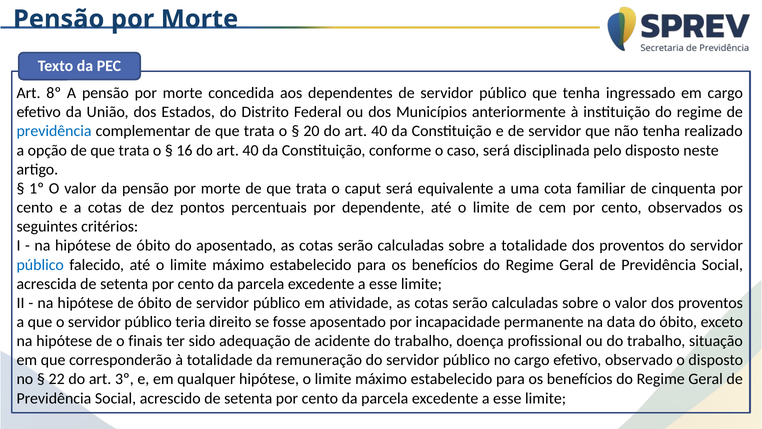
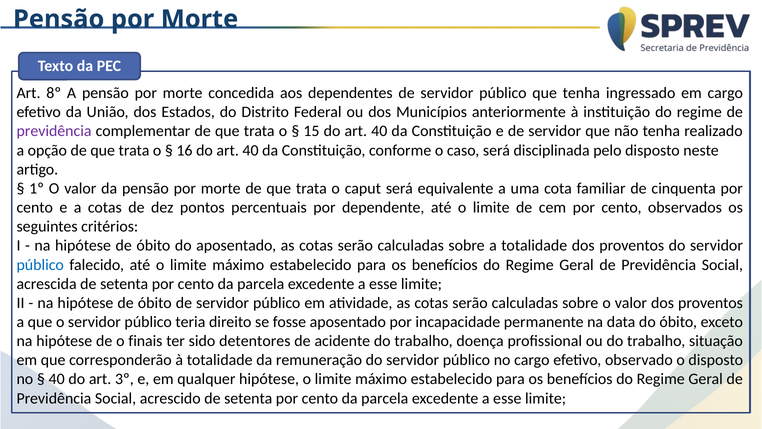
previdência colour: blue -> purple (54, 131)
20: 20 -> 15 (311, 131)
adequação: adequação -> detentores (255, 341)
22: 22 -> 40 (57, 379)
